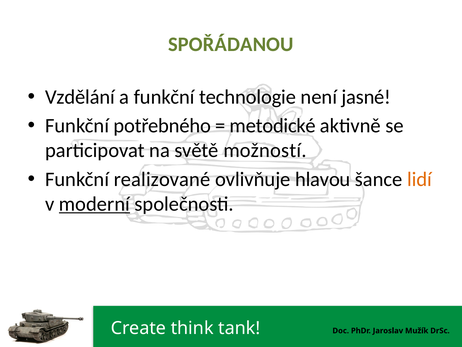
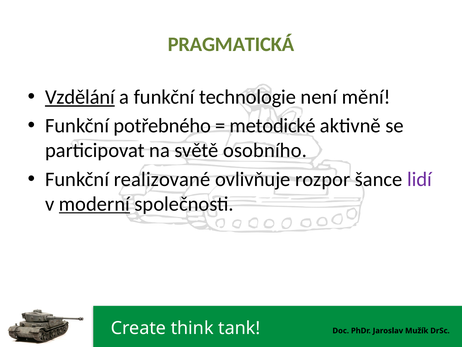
SPOŘÁDANOU: SPOŘÁDANOU -> PRAGMATICKÁ (231, 44)
Vzdělání underline: none -> present (80, 97)
jasné: jasné -> mění (366, 97)
možností: možností -> osobního (265, 150)
hlavou: hlavou -> rozpor (323, 179)
lidí colour: orange -> purple (420, 179)
